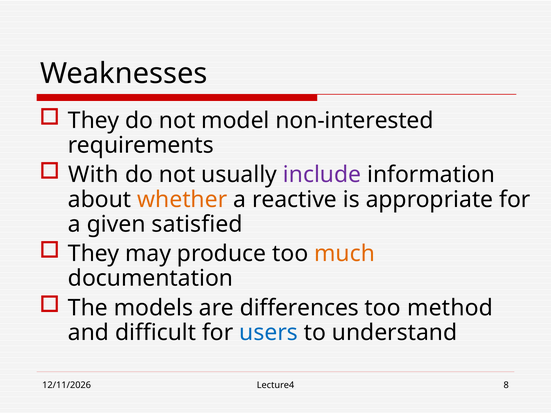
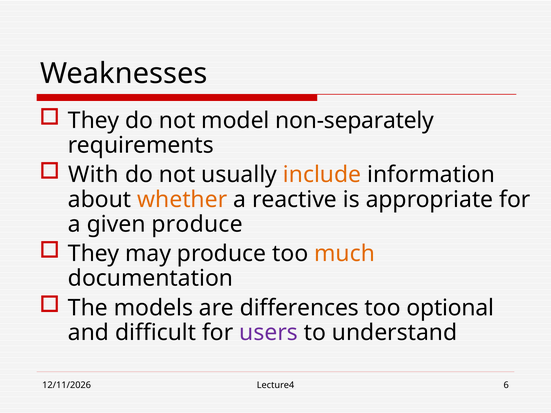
non-interested: non-interested -> non-separately (355, 121)
include colour: purple -> orange (322, 175)
given satisfied: satisfied -> produce (197, 224)
method: method -> optional (450, 308)
users colour: blue -> purple (269, 333)
8: 8 -> 6 (506, 385)
